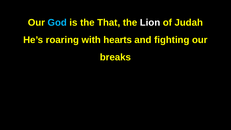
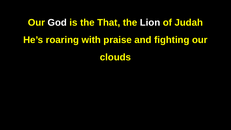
God colour: light blue -> white (57, 23)
hearts: hearts -> praise (118, 40)
breaks: breaks -> clouds (115, 57)
